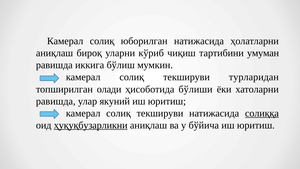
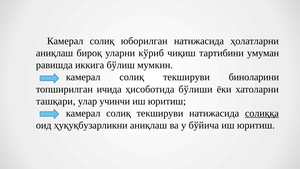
турларидан: турларидан -> биноларини (254, 77)
олади: олади -> ичида (109, 89)
равишда: равишда -> ташқари (56, 101)
якуний: якуний -> учинчи (115, 101)
ҳуқуқбузарликни underline: present -> none (91, 125)
